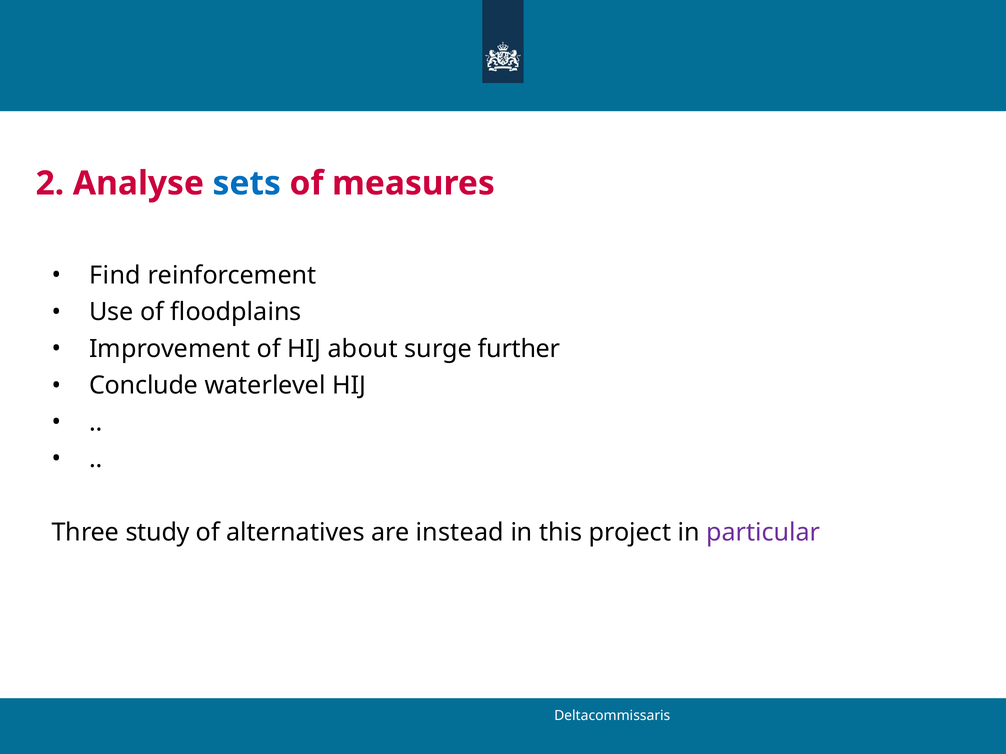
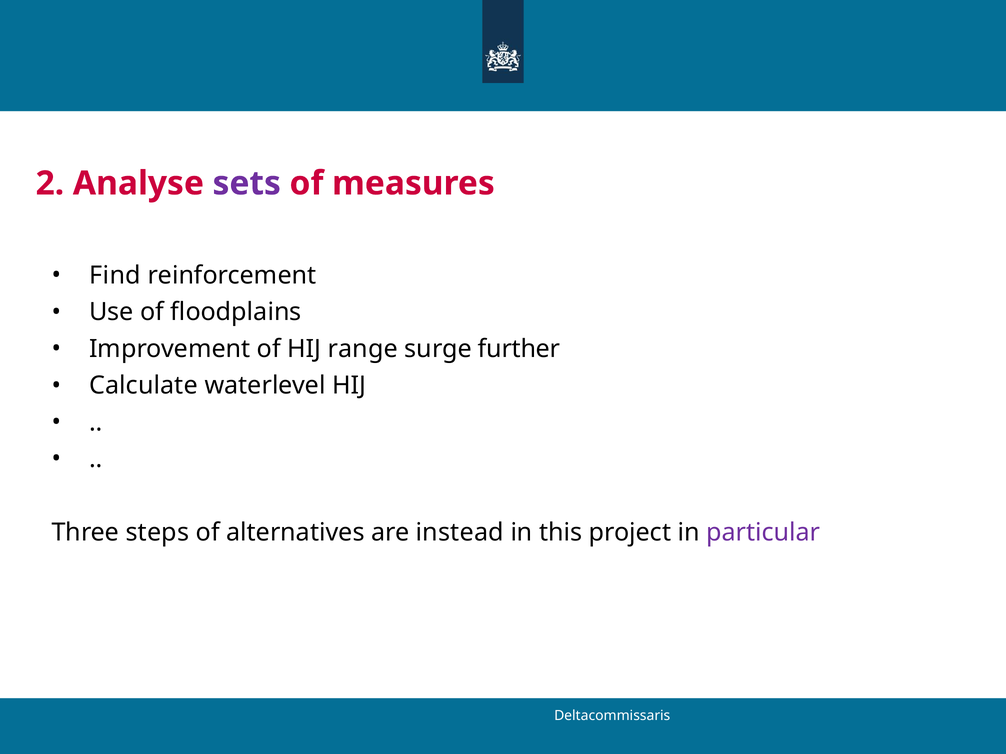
sets colour: blue -> purple (247, 183)
about: about -> range (363, 349)
Conclude: Conclude -> Calculate (143, 386)
study: study -> steps (157, 533)
